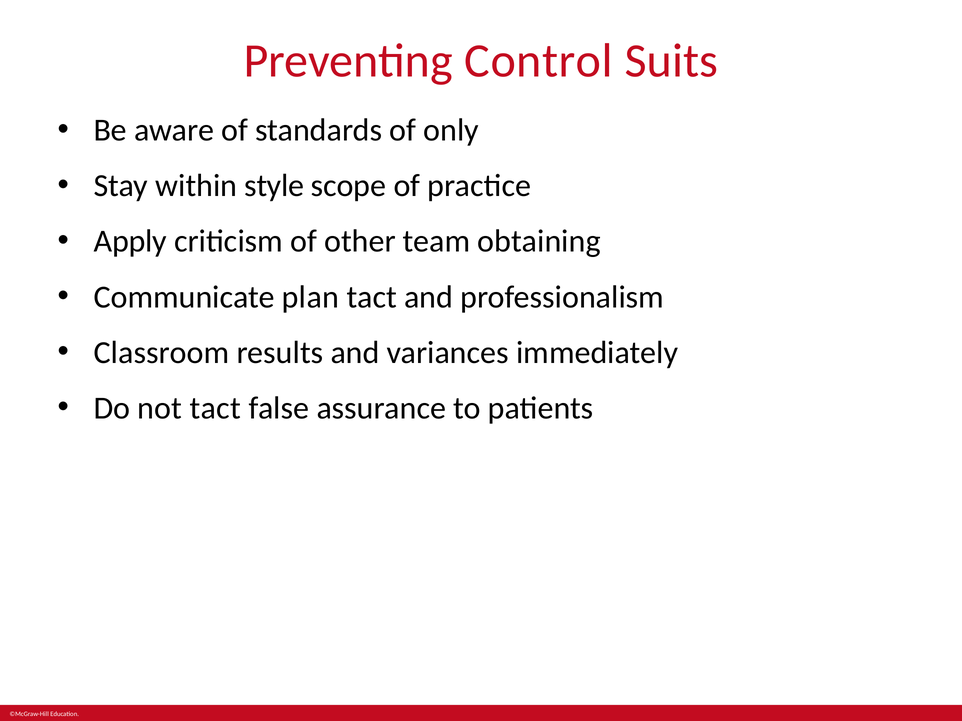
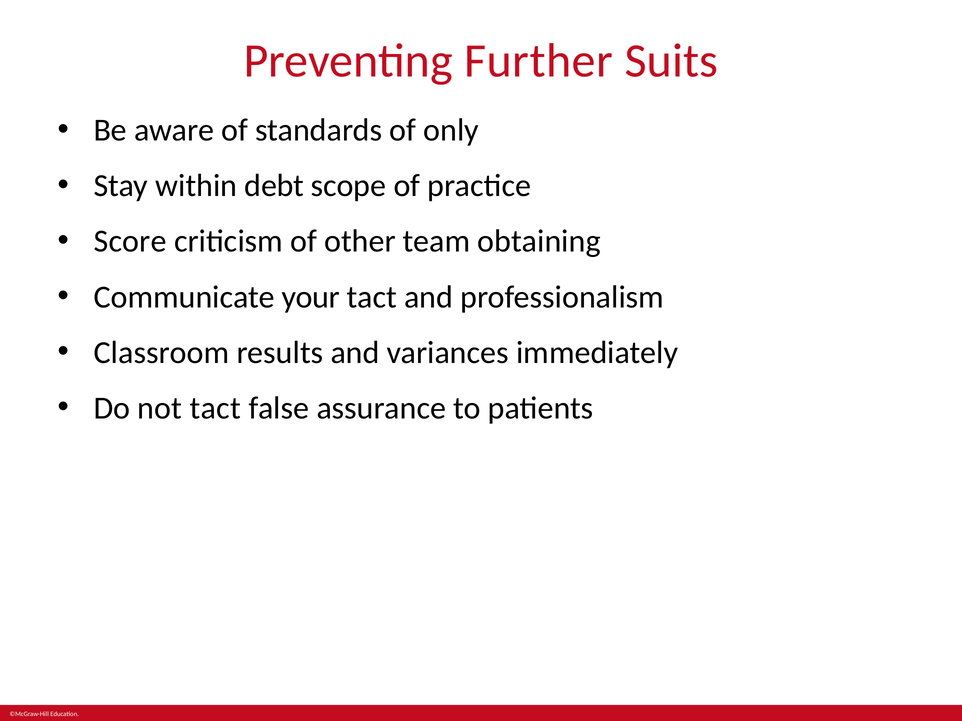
Control: Control -> Further (539, 61)
style: style -> debt (274, 186)
Apply: Apply -> Score (130, 242)
plan: plan -> your (311, 297)
